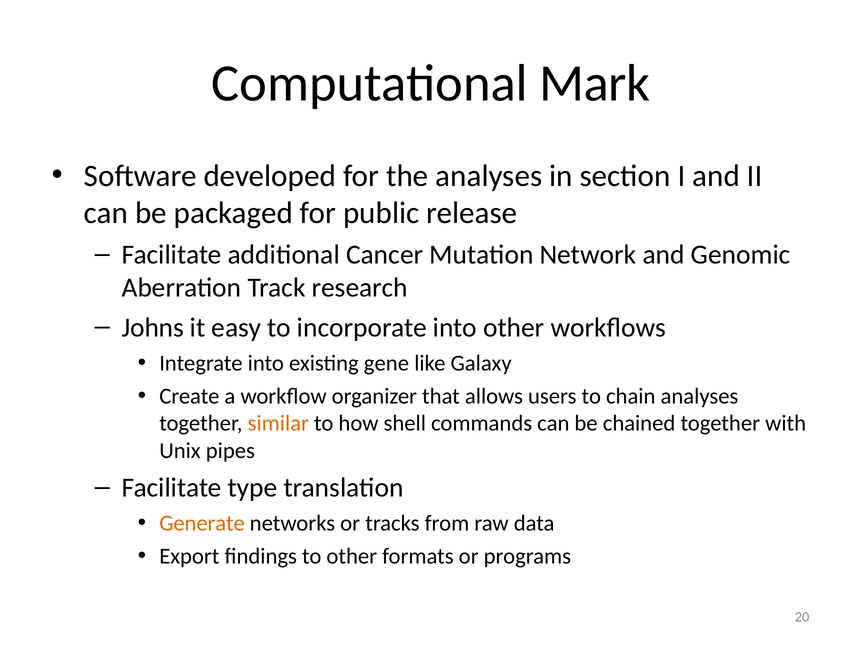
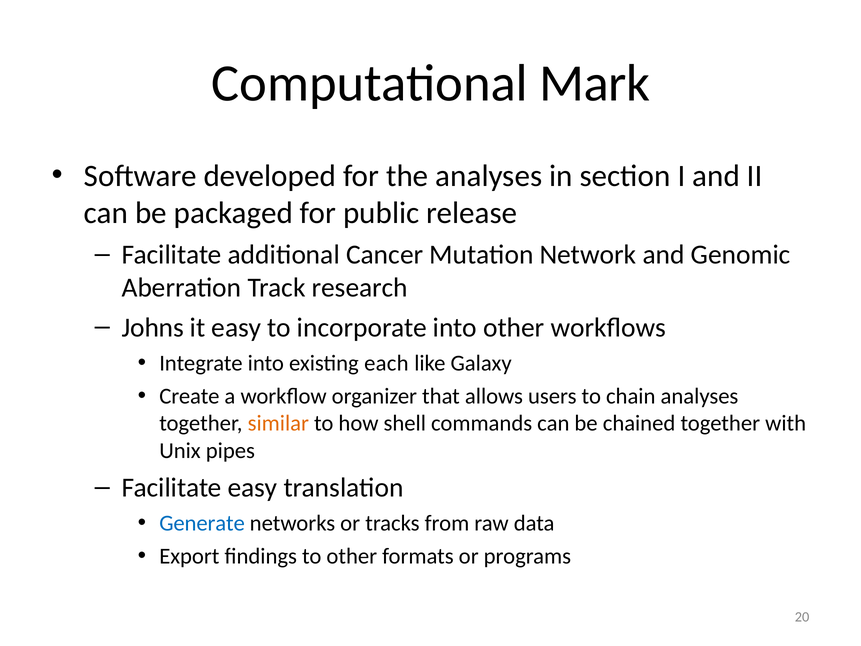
gene: gene -> each (386, 363)
Facilitate type: type -> easy (253, 488)
Generate colour: orange -> blue (202, 523)
